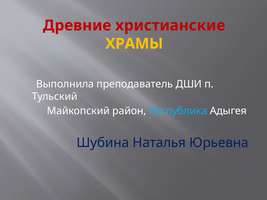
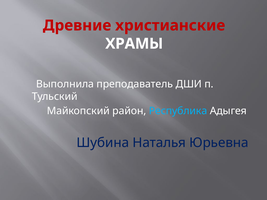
ХРАМЫ colour: yellow -> white (134, 44)
